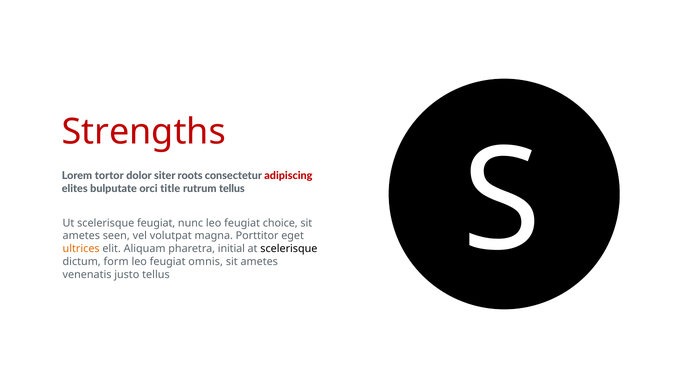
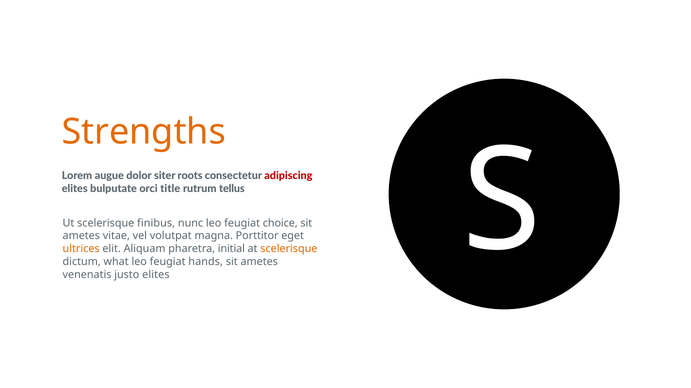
Strengths colour: red -> orange (144, 132)
tortor: tortor -> augue (109, 176)
scelerisque feugiat: feugiat -> finibus (156, 223)
seen: seen -> vitae (116, 236)
scelerisque colour: black -> orange (289, 249)
form: form -> what (116, 262)
omnis: omnis -> hands (206, 262)
justo tellus: tellus -> elites (156, 275)
